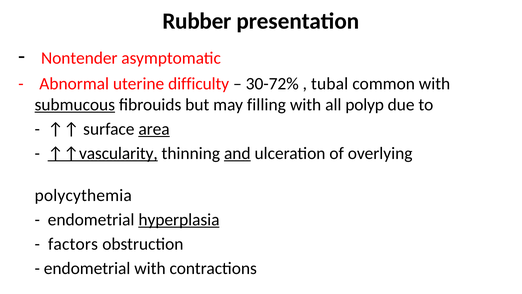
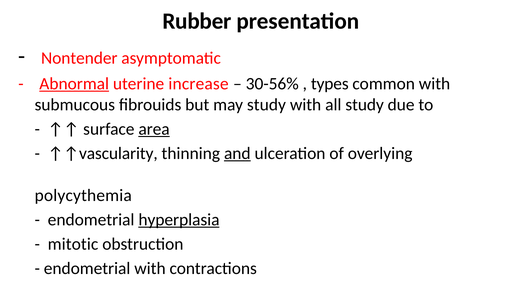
Abnormal underline: none -> present (74, 84)
difficulty: difficulty -> increase (198, 84)
30-72%: 30-72% -> 30-56% (272, 84)
tubal: tubal -> types (330, 84)
submucous underline: present -> none (75, 105)
may filling: filling -> study (266, 105)
all polyp: polyp -> study (365, 105)
↑↑vascularity underline: present -> none (103, 153)
factors: factors -> mitotic (73, 244)
